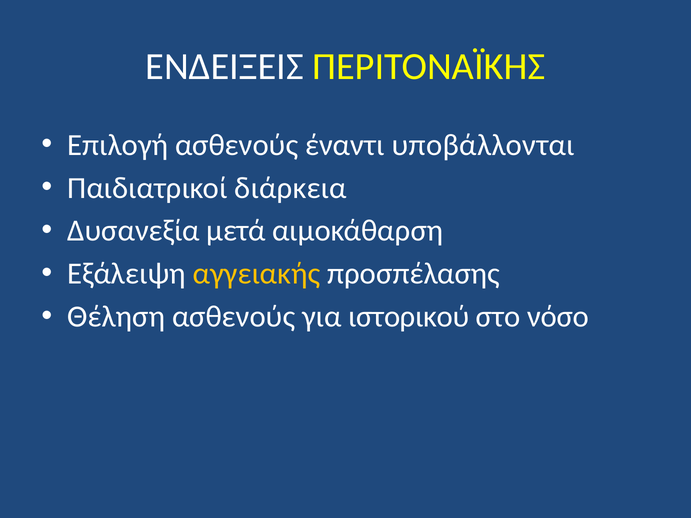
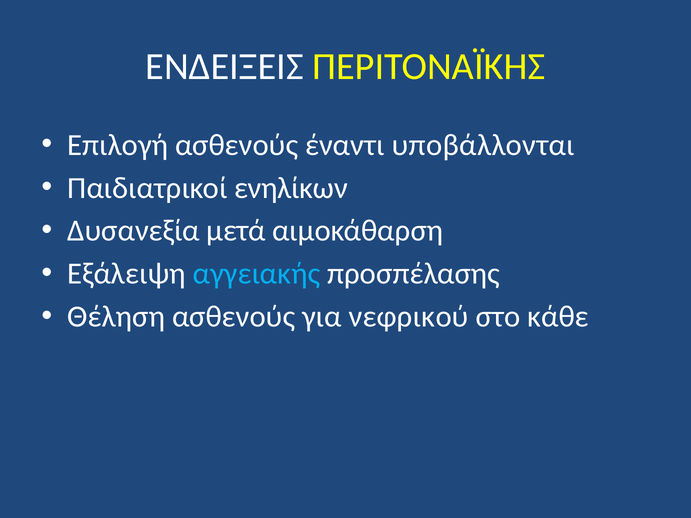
διάρκεια: διάρκεια -> ενηλίκων (291, 188)
αγγειακής colour: yellow -> light blue (257, 274)
ιστορικού: ιστορικού -> νεφρικού (409, 317)
νόσο: νόσο -> κάθε (558, 317)
